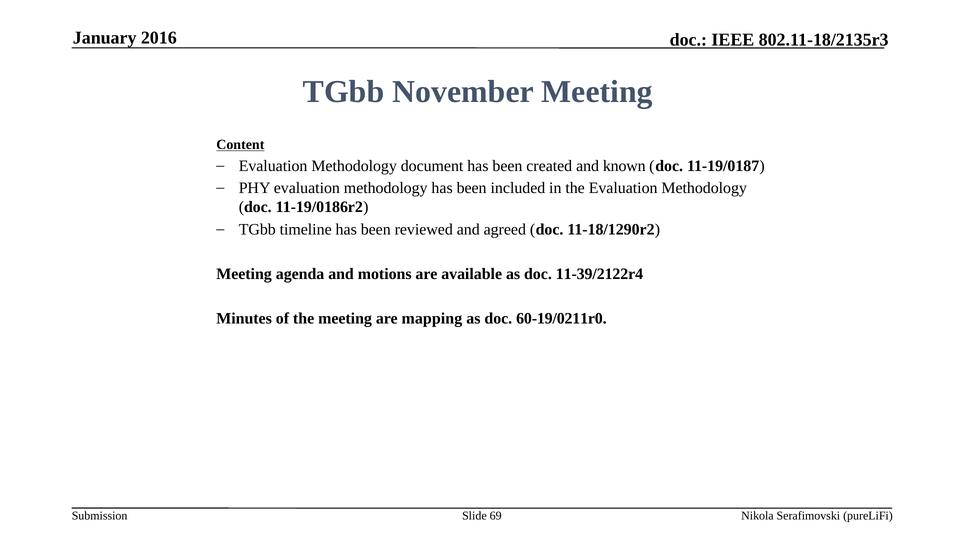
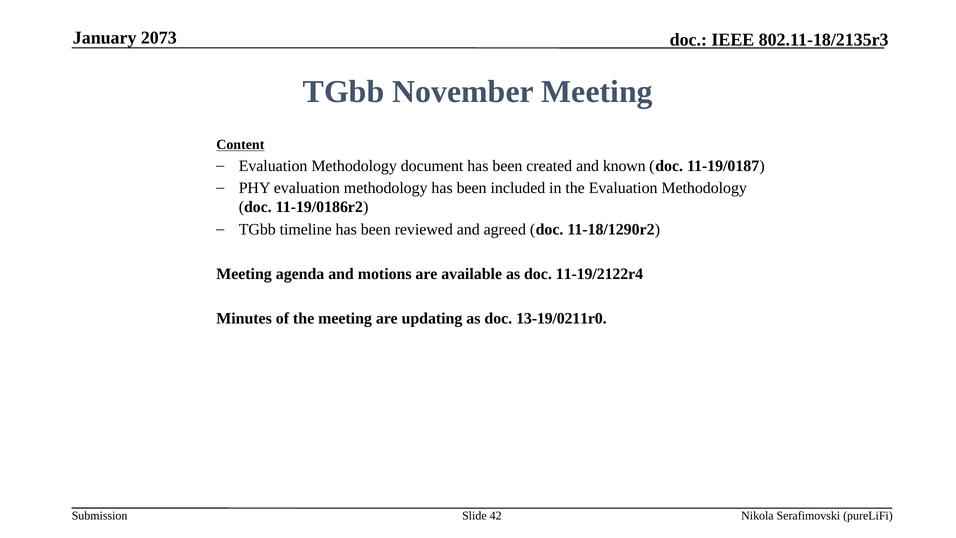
2016: 2016 -> 2073 (159, 38)
11-39/2122r4: 11-39/2122r4 -> 11-19/2122r4 (599, 274)
mapping: mapping -> updating (432, 319)
60-19/0211r0: 60-19/0211r0 -> 13-19/0211r0 (561, 319)
69: 69 -> 42 (496, 516)
